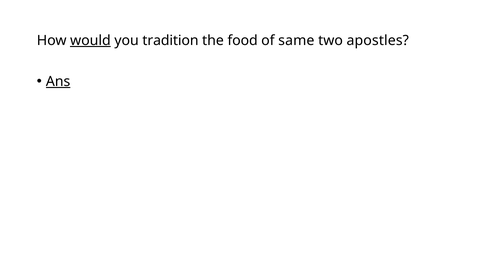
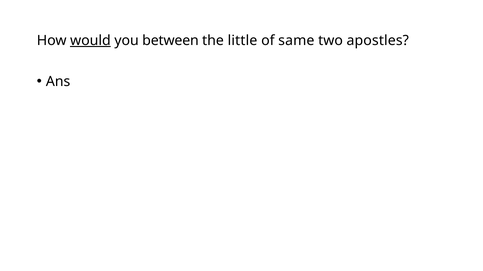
tradition: tradition -> between (170, 41)
food: food -> little (242, 41)
Ans underline: present -> none (58, 82)
